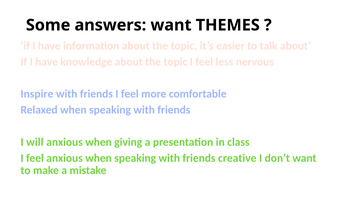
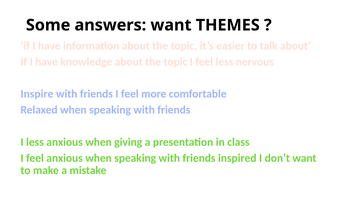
I will: will -> less (35, 142)
creative: creative -> inspired (237, 158)
